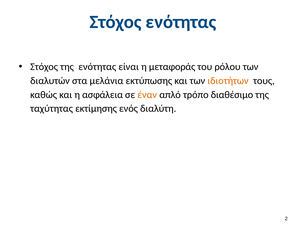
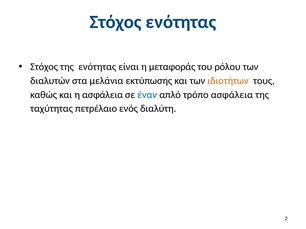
έναν colour: orange -> blue (147, 95)
τρόπο διαθέσιμο: διαθέσιμο -> ασφάλεια (232, 95)
εκτίμησης: εκτίμησης -> πετρέλαιο (96, 109)
